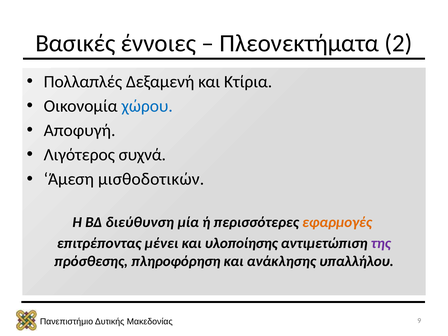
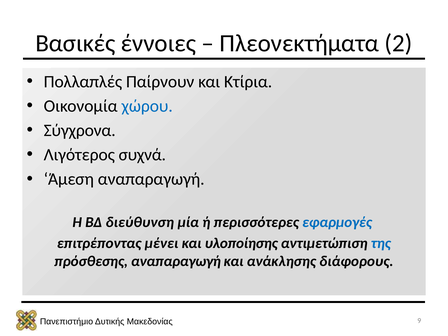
Δεξαμενή: Δεξαμενή -> Παίρνουν (160, 82)
Αποφυγή: Αποφυγή -> Σύγχρονα (80, 131)
Άμεση μισθοδοτικών: μισθοδοτικών -> αναπαραγωγή (151, 179)
εφαρμογές colour: orange -> blue (337, 222)
της colour: purple -> blue (381, 243)
πρόσθεσης πληροφόρηση: πληροφόρηση -> αναπαραγωγή (176, 261)
υπαλλήλου: υπαλλήλου -> διάφορους (356, 261)
